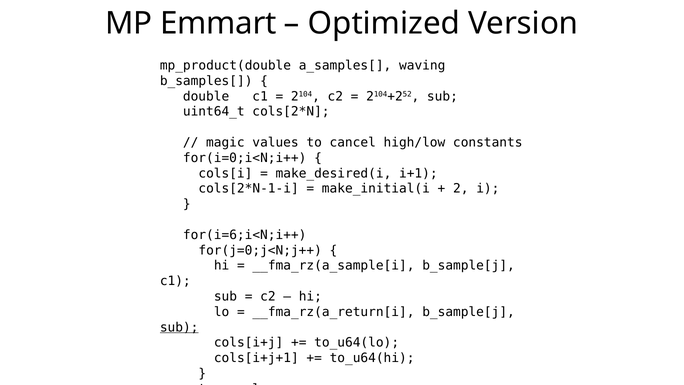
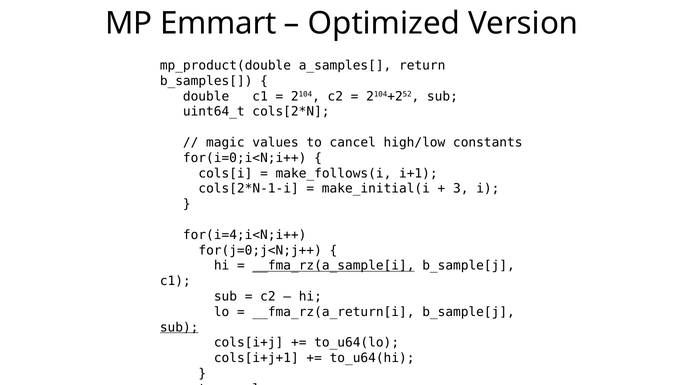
a_samples[ waving: waving -> return (422, 65)
make_desired(i: make_desired(i -> make_follows(i (333, 173)
2: 2 -> 3 (461, 189)
for(i=6;i<N;i++: for(i=6;i<N;i++ -> for(i=4;i<N;i++ (245, 235)
__fma_rz(a_sample[i underline: none -> present (333, 266)
